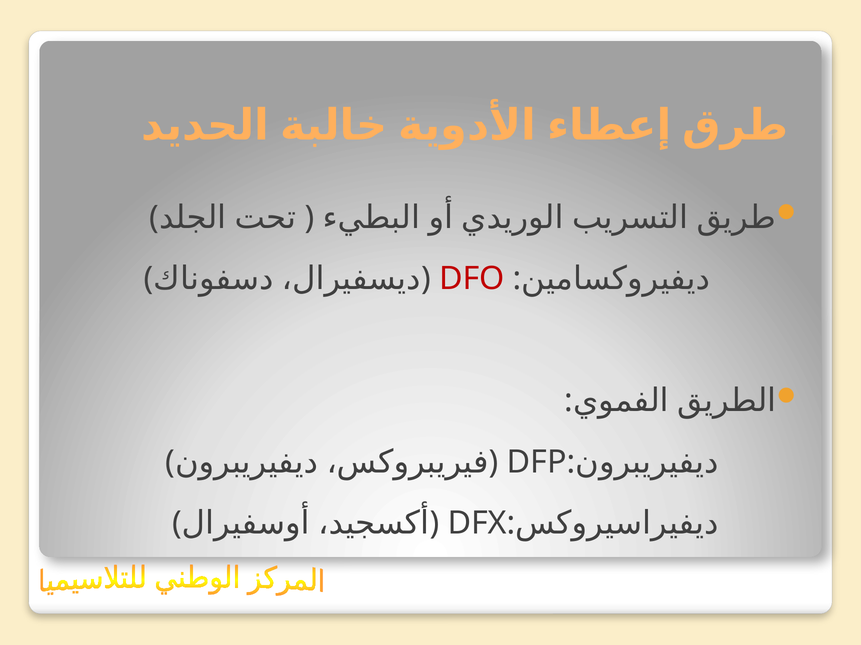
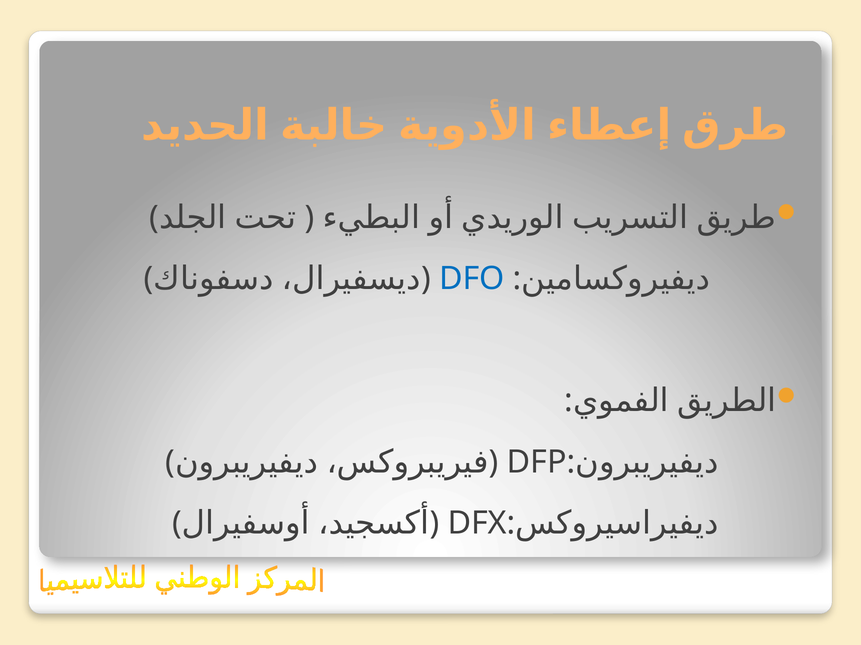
DFO colour: red -> blue (472, 279)
